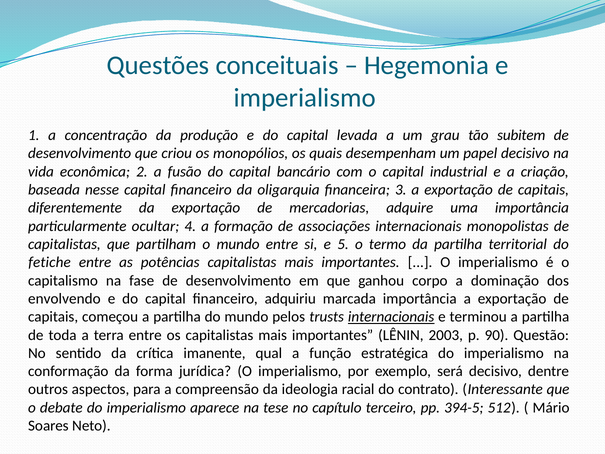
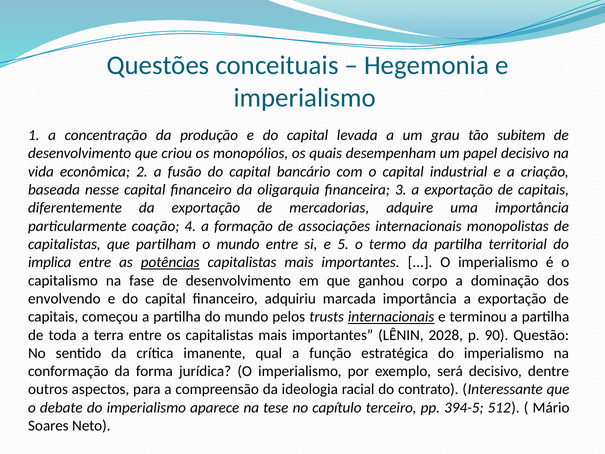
ocultar: ocultar -> coação (156, 226)
fetiche: fetiche -> implica (50, 262)
potências underline: none -> present (170, 262)
2003: 2003 -> 2028 (446, 335)
